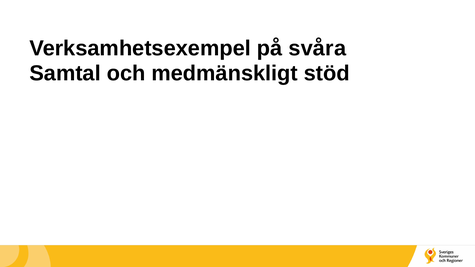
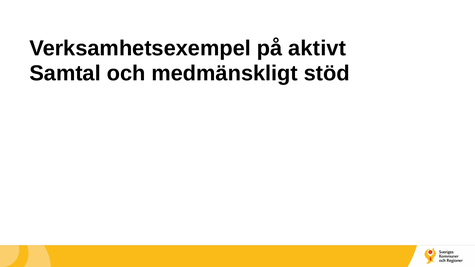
svåra: svåra -> aktivt (317, 49)
